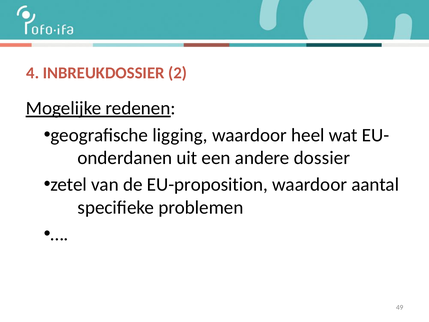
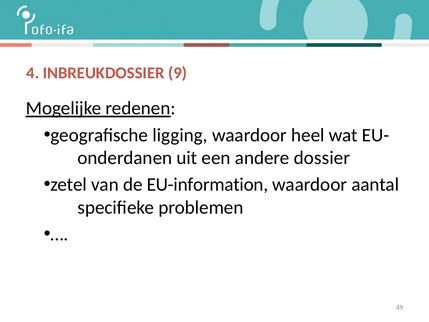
2: 2 -> 9 (178, 73)
EU-proposition: EU-proposition -> EU-information (207, 185)
